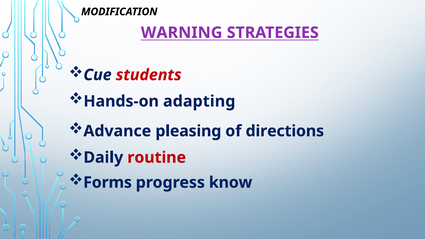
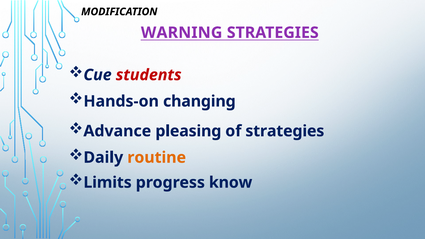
adapting: adapting -> changing (199, 101)
of directions: directions -> strategies (285, 131)
routine colour: red -> orange (157, 158)
Forms: Forms -> Limits (108, 183)
